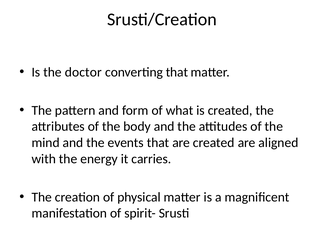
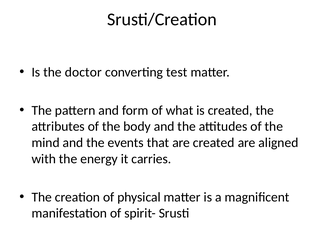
converting that: that -> test (177, 72)
